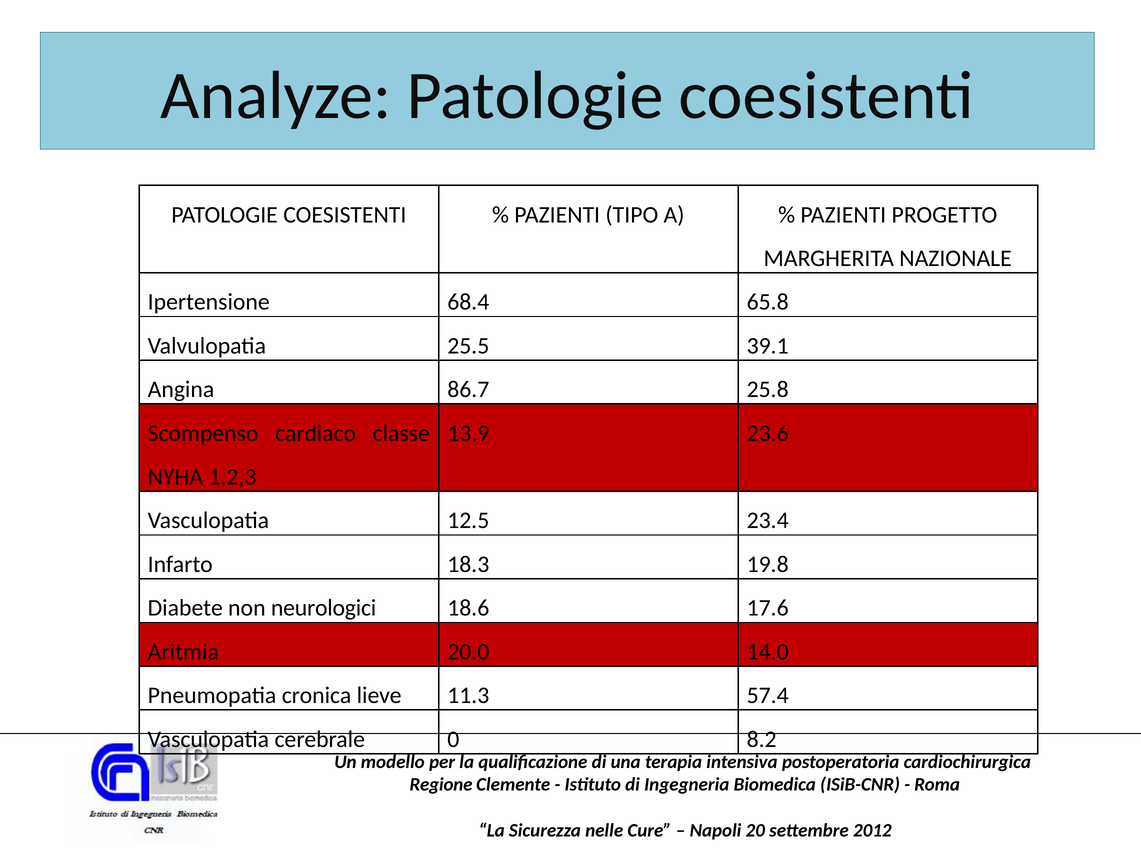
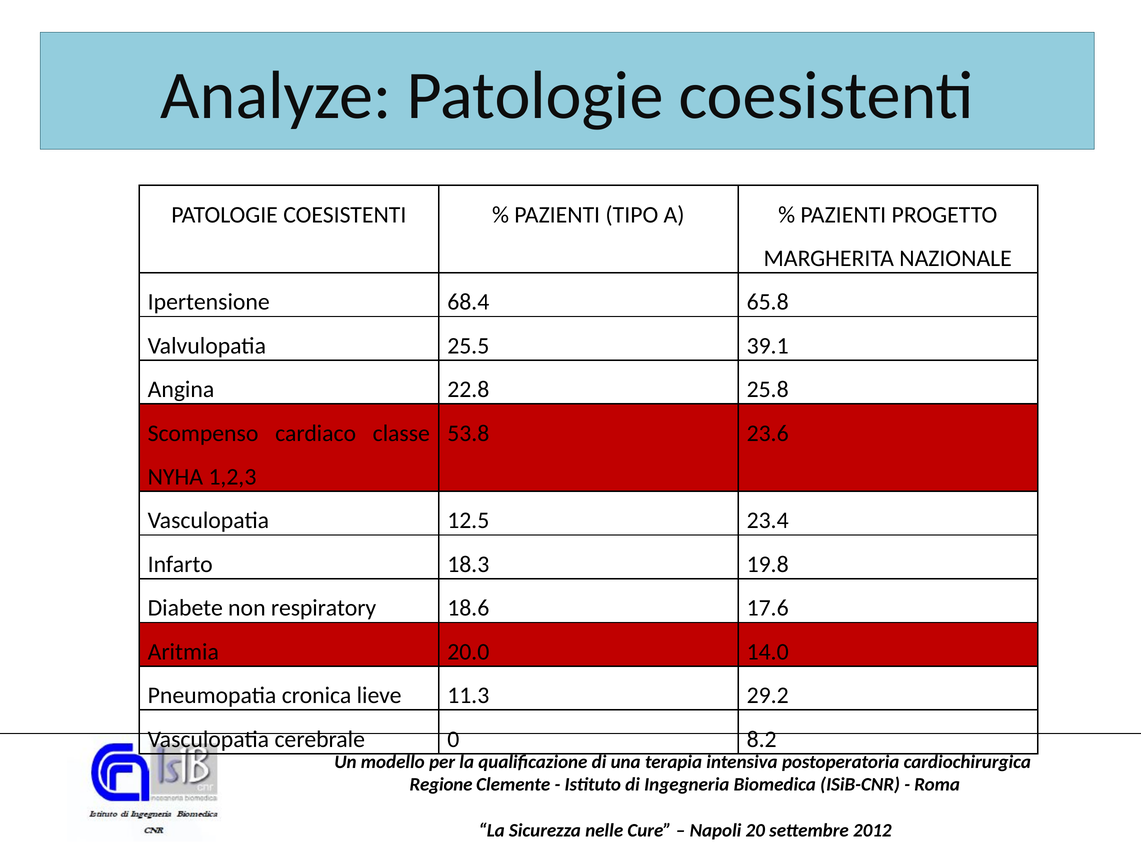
86.7: 86.7 -> 22.8 (468, 389)
13.9: 13.9 -> 53.8 (468, 433)
neurologici: neurologici -> respiratory (324, 608)
57.4: 57.4 -> 29.2 (768, 695)
